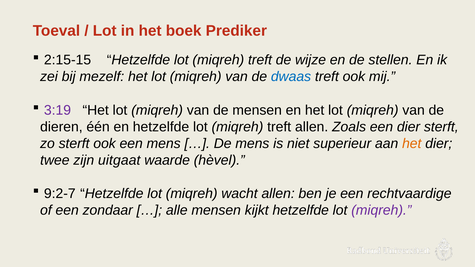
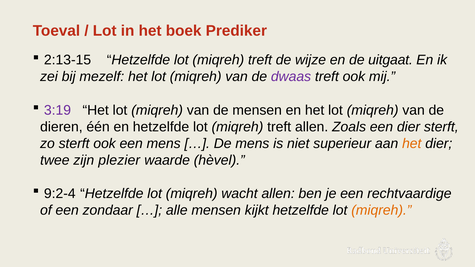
2:15-15: 2:15-15 -> 2:13-15 (68, 60)
stellen: stellen -> uitgaat (391, 60)
dwaas colour: blue -> purple (291, 77)
uitgaat: uitgaat -> plezier (119, 160)
9:2-7: 9:2-7 -> 9:2-4 (60, 194)
miqreh colour: purple -> orange (381, 210)
